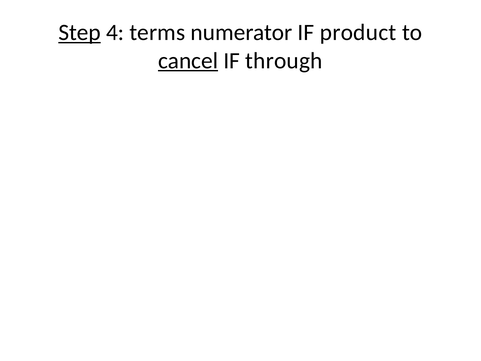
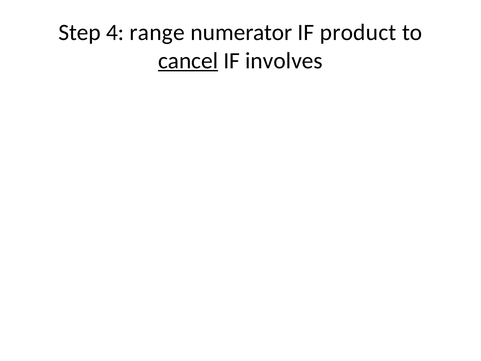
Step underline: present -> none (80, 33)
terms: terms -> range (157, 33)
through: through -> involves (284, 61)
